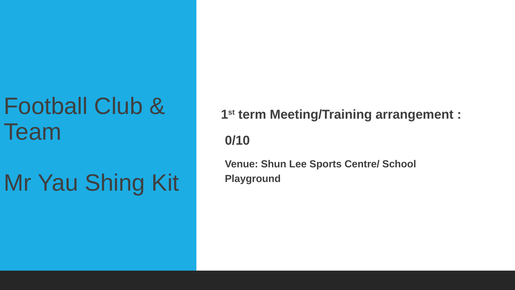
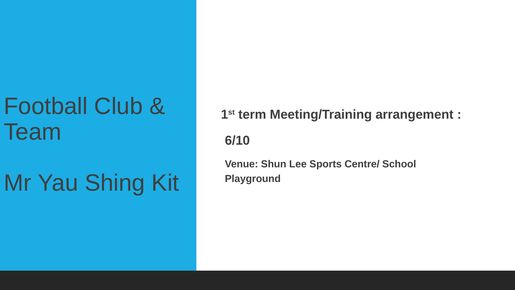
0/10: 0/10 -> 6/10 (237, 140)
